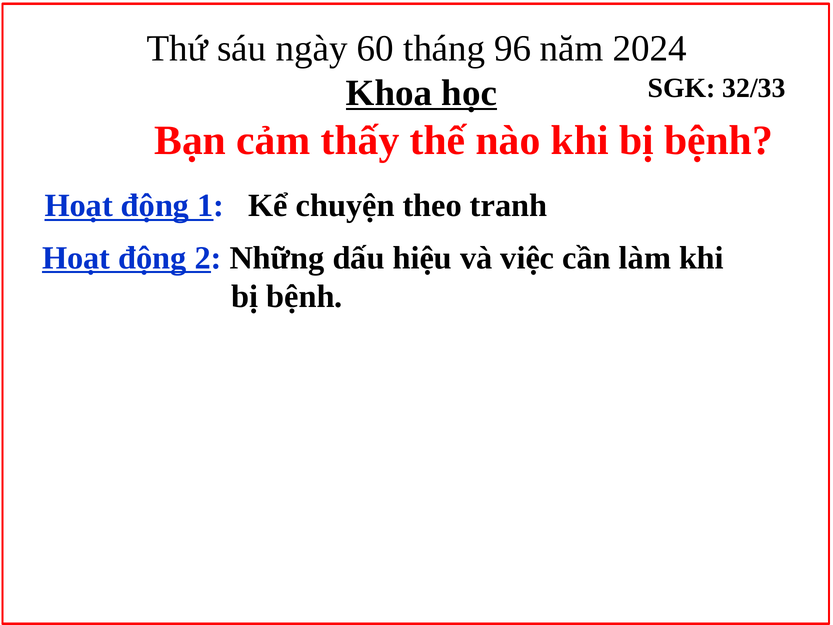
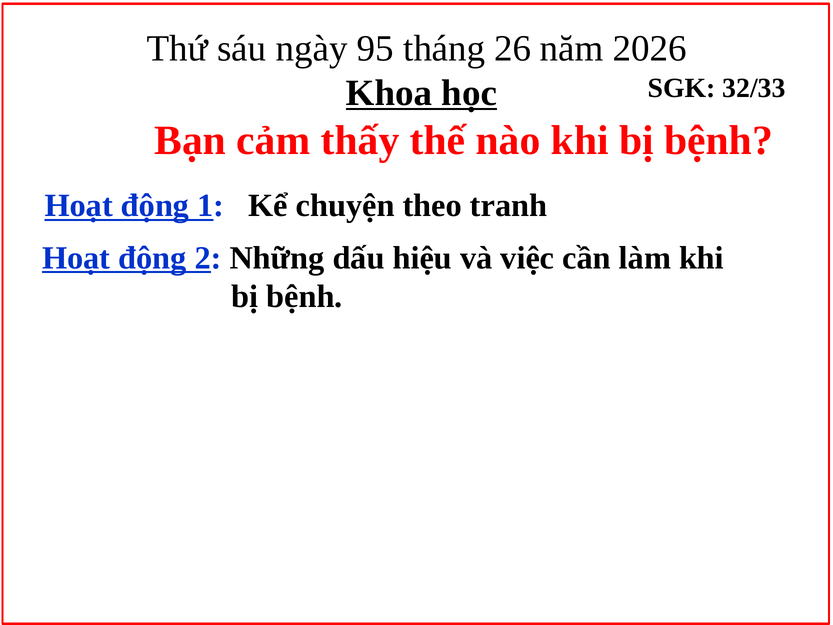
60: 60 -> 95 (375, 48)
96: 96 -> 26 (513, 48)
2024: 2024 -> 2026 (650, 48)
